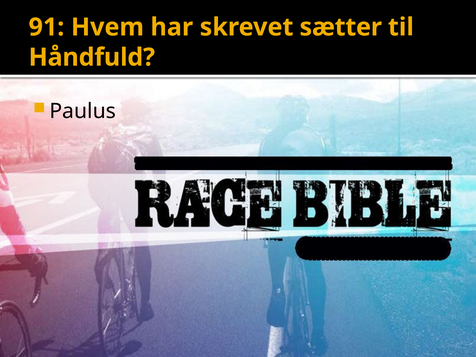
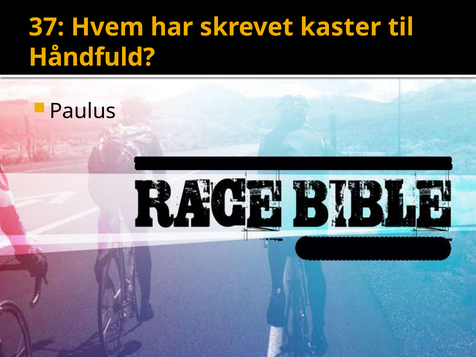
91: 91 -> 37 (46, 27)
sætter: sætter -> kaster (341, 27)
